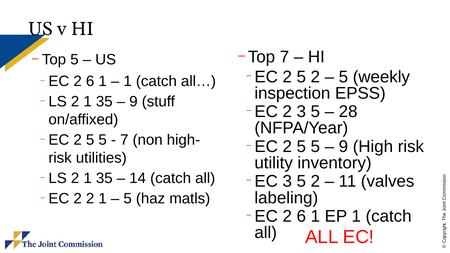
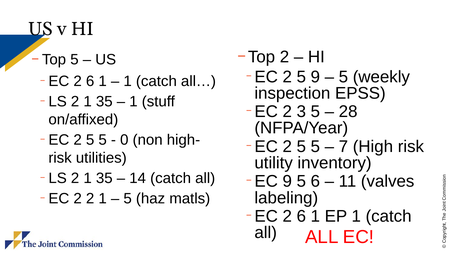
Top 7: 7 -> 2 (285, 57)
2 5 2: 2 -> 9 (315, 77)
9: 9 -> 1 (133, 102)
7: 7 -> 0 (124, 140)
9: 9 -> 7 (343, 147)
EC 3: 3 -> 9 (287, 181)
2: 2 -> 6 (315, 181)
